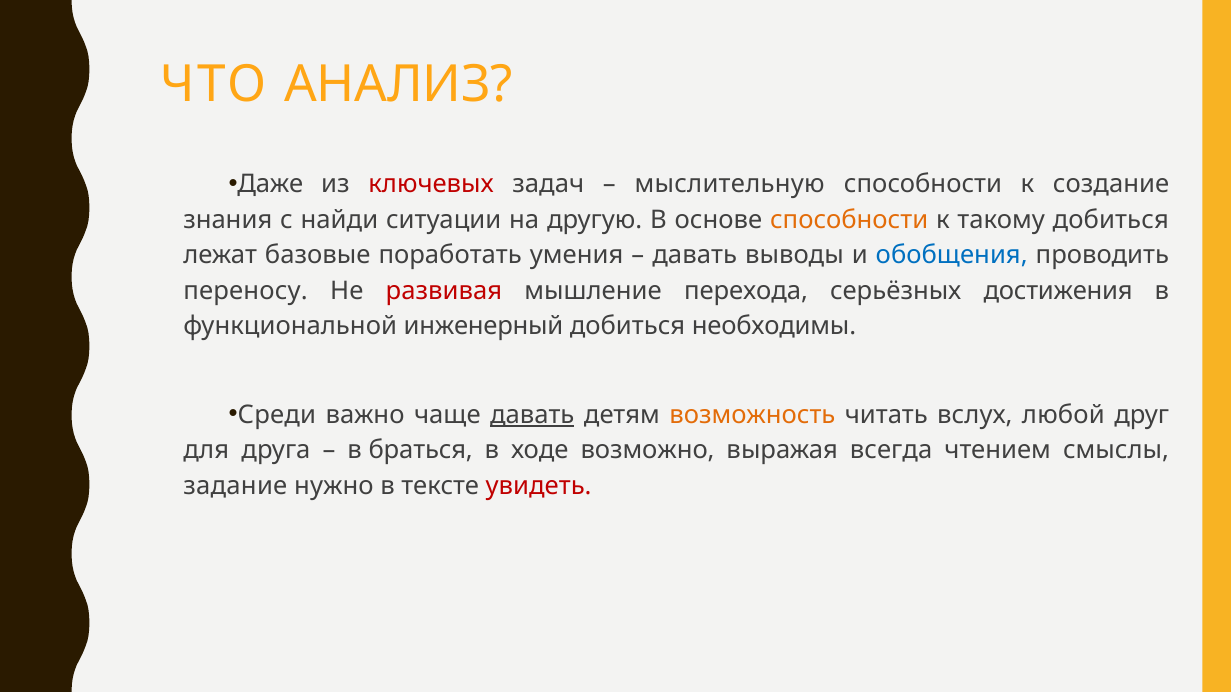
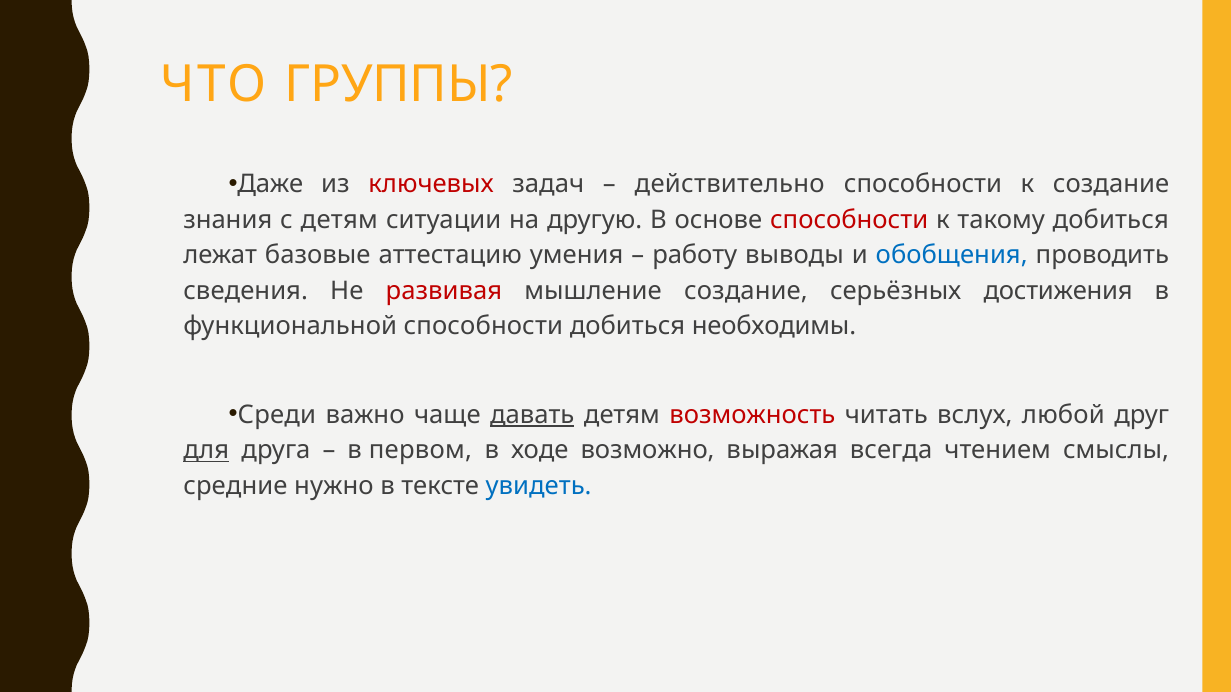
АНАЛИЗ: АНАЛИЗ -> ГРУППЫ (399, 85)
мыслительную: мыслительную -> действительно (730, 185)
с найди: найди -> детям (339, 220)
способности colour: orange -> red (849, 220)
поработать: поработать -> аттестацию (450, 255)
давать: давать -> работу (695, 255)
переносу: переносу -> сведения (246, 291)
мышление перехода: перехода -> создание (746, 291)
функциональной инженерный: инженерный -> способности (483, 326)
возможность colour: orange -> red (752, 415)
для underline: none -> present (206, 451)
браться: браться -> первом (420, 451)
задание: задание -> средние (235, 486)
увидеть colour: red -> blue (539, 486)
